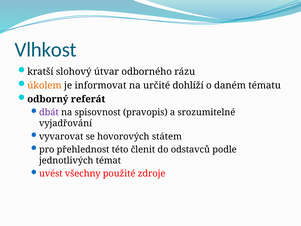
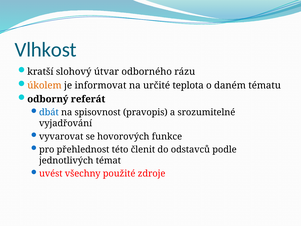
dohlíží: dohlíží -> teplota (188, 85)
dbát colour: purple -> blue (49, 112)
státem: státem -> funkce (167, 136)
